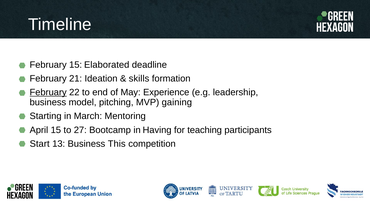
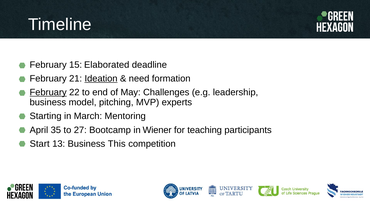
Ideation underline: none -> present (101, 79)
skills: skills -> need (139, 79)
Experience: Experience -> Challenges (166, 92)
gaining: gaining -> experts (177, 102)
April 15: 15 -> 35 (56, 130)
Having: Having -> Wiener (157, 130)
